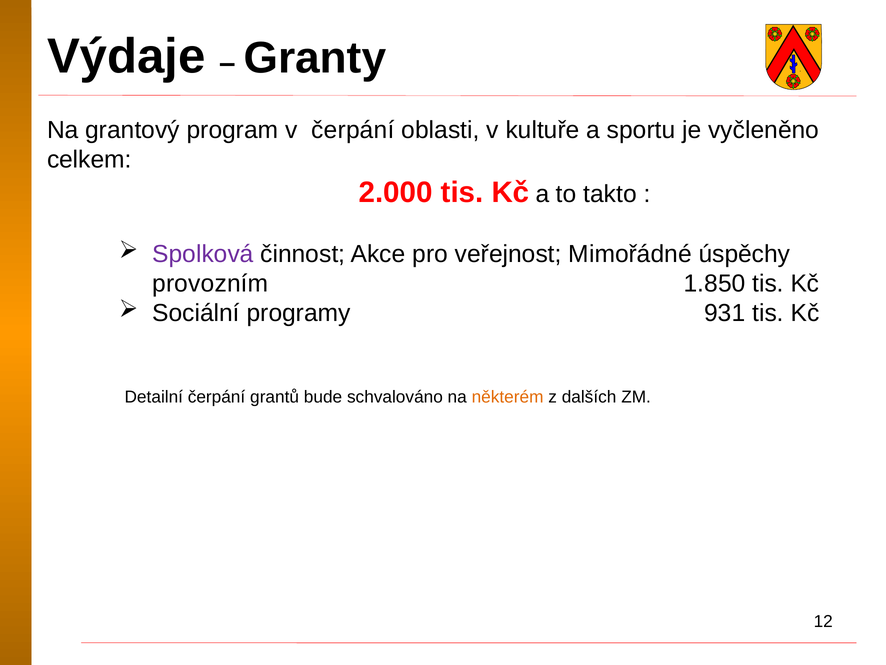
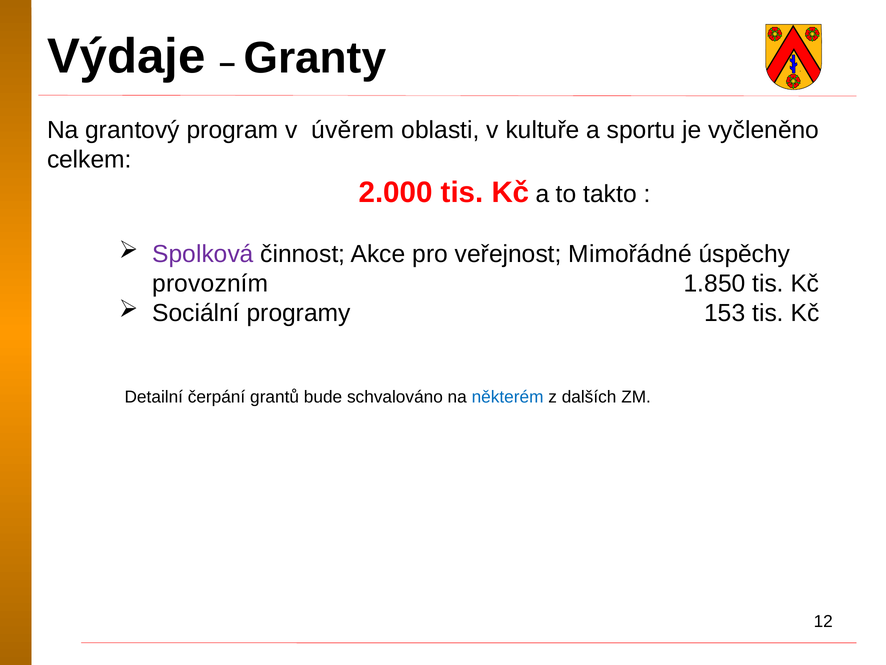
v čerpání: čerpání -> úvěrem (353, 130)
931: 931 -> 153 (725, 313)
některém colour: orange -> blue (508, 397)
